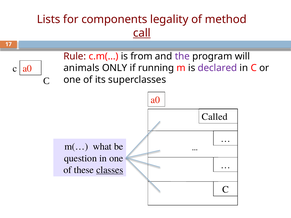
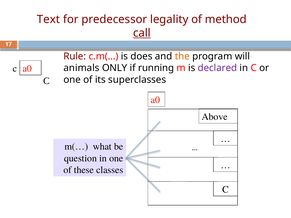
Lists: Lists -> Text (49, 19)
components: components -> predecessor (114, 19)
from: from -> does (142, 56)
the colour: purple -> orange (182, 56)
Called: Called -> Above (215, 117)
classes underline: present -> none (110, 170)
